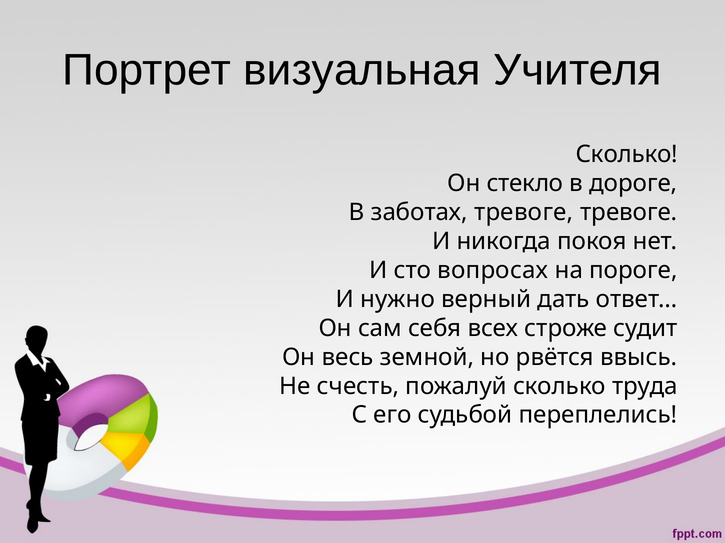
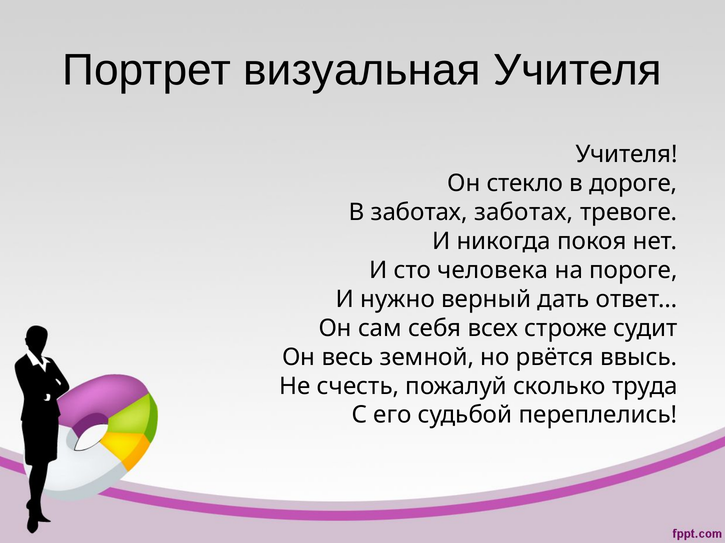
Сколько: Сколько -> Учителя (627, 155)
заботах тревоге: тревоге -> заботах (524, 213)
вопросах: вопросах -> человека (493, 271)
